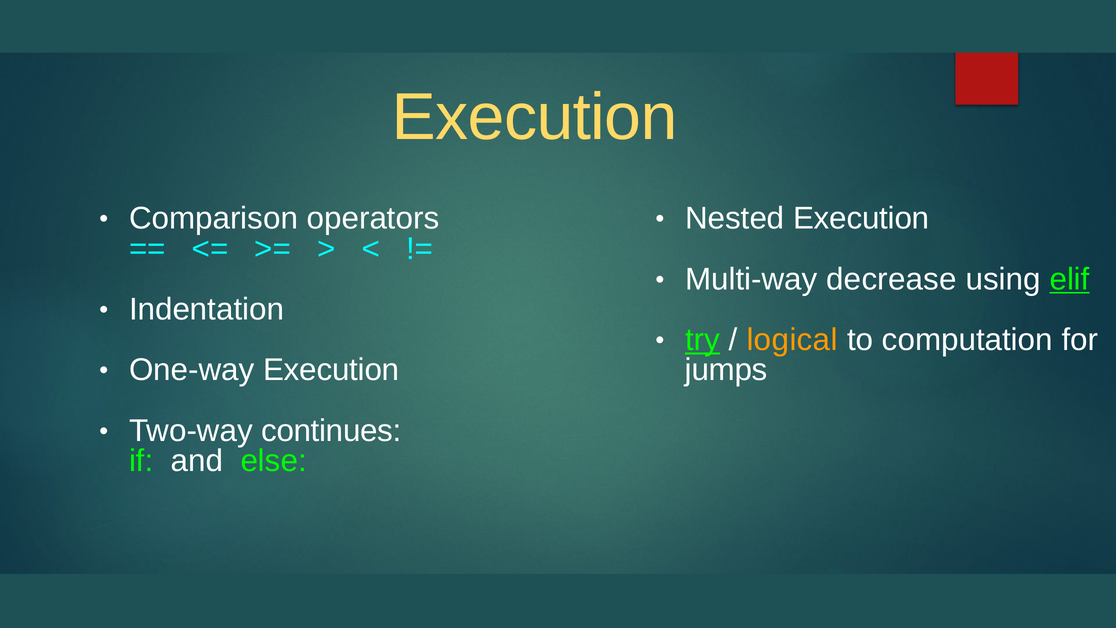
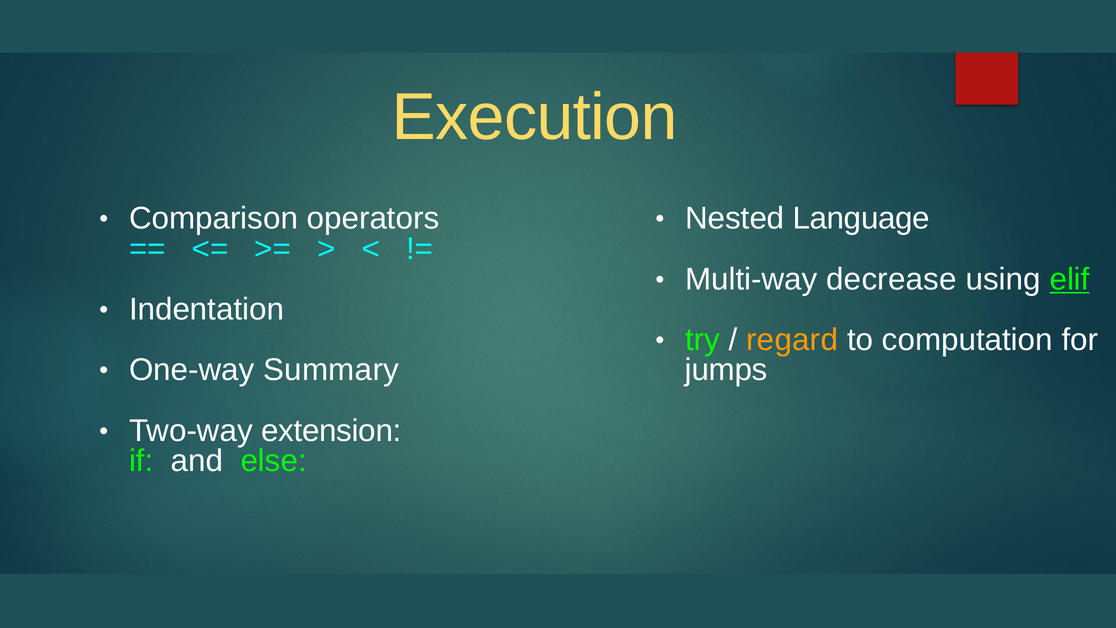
Nested Execution: Execution -> Language (861, 219)
try underline: present -> none (702, 340)
logical: logical -> regard (792, 340)
One-way Execution: Execution -> Summary (331, 370)
continues: continues -> extension (331, 431)
